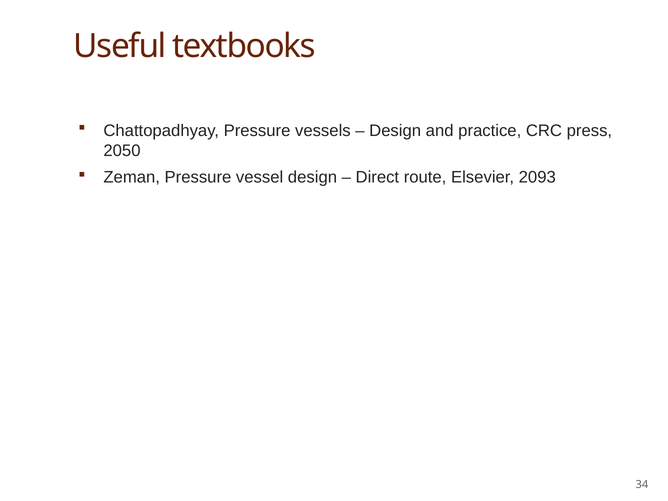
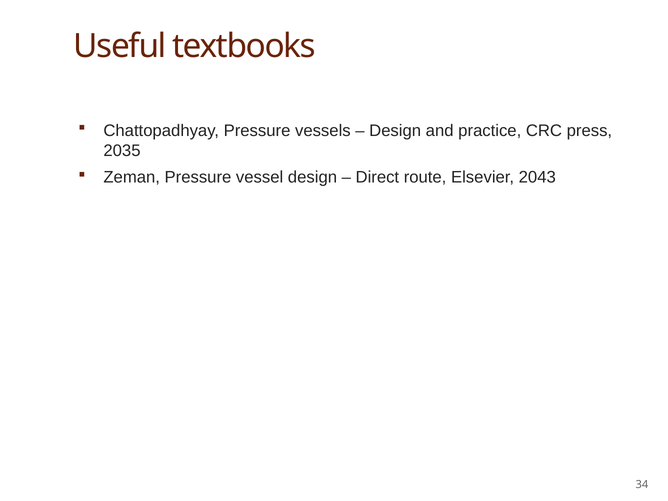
2050: 2050 -> 2035 (122, 151)
2093: 2093 -> 2043 (537, 177)
